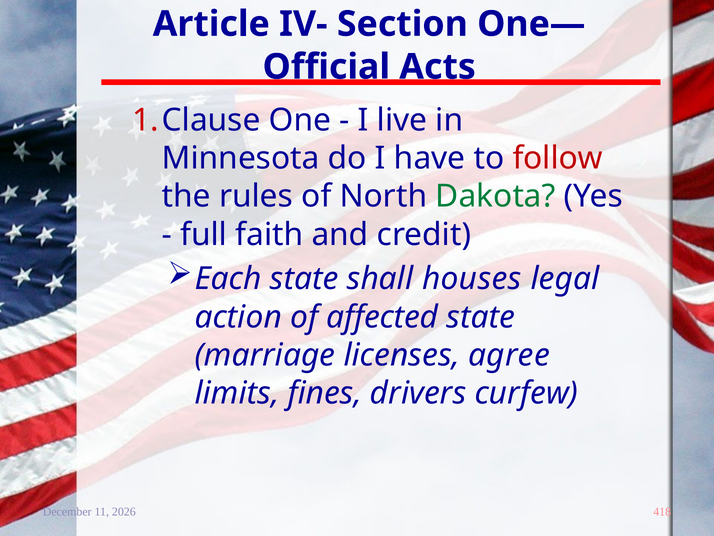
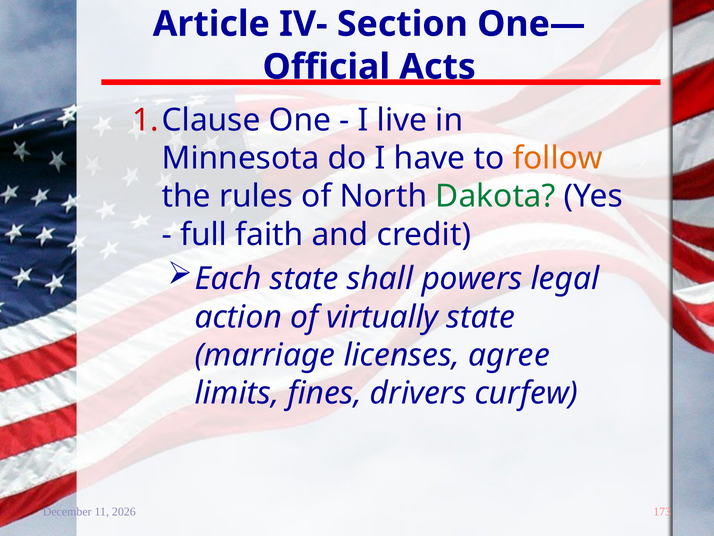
follow colour: red -> orange (558, 158)
houses: houses -> powers (472, 279)
affected: affected -> virtually (382, 317)
418: 418 -> 173 (662, 511)
